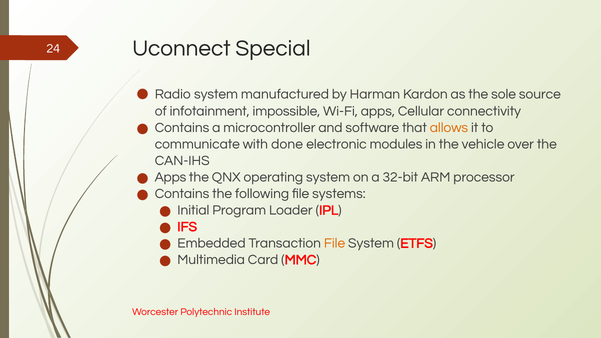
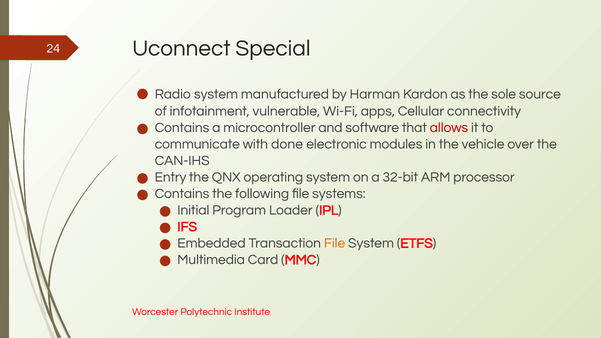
impossible: impossible -> vulnerable (286, 111)
allows colour: orange -> red (449, 128)
Apps: Apps -> Entry (171, 177)
